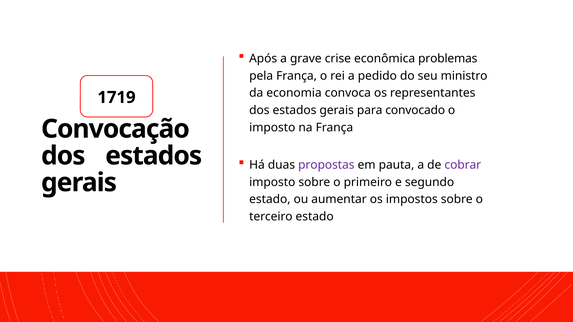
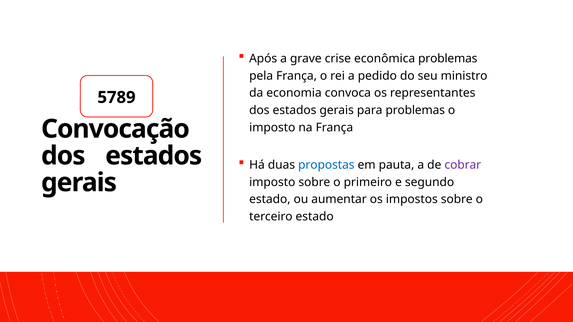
1719: 1719 -> 5789 (116, 98)
para convocado: convocado -> problemas (415, 110)
propostas colour: purple -> blue (326, 165)
